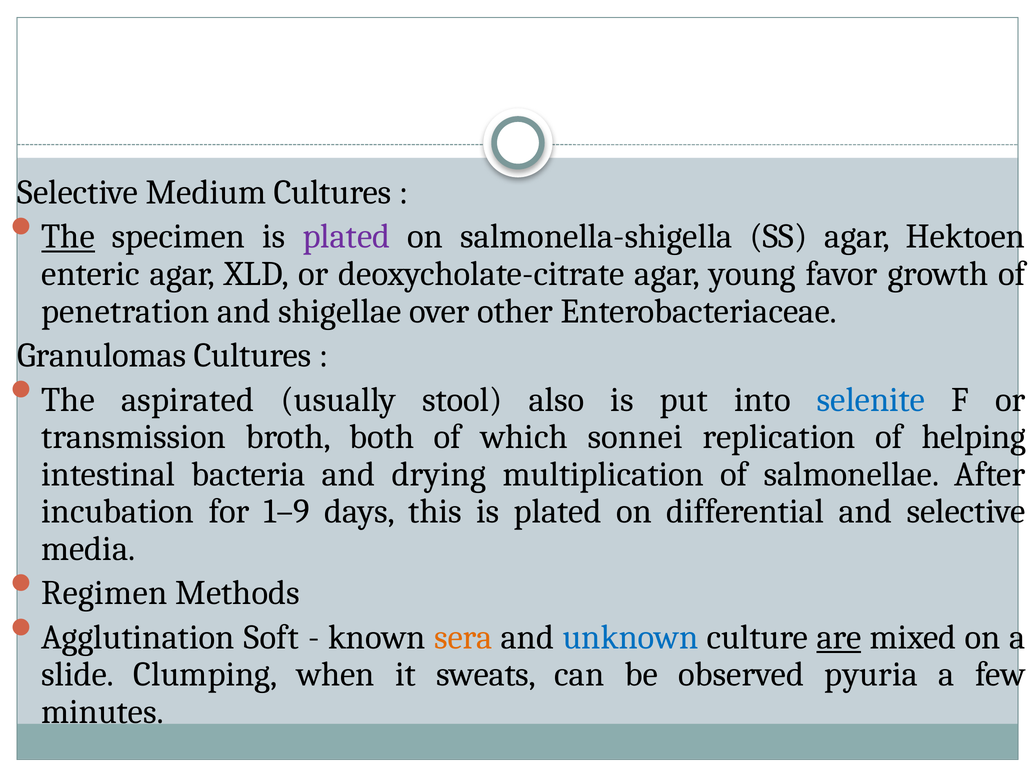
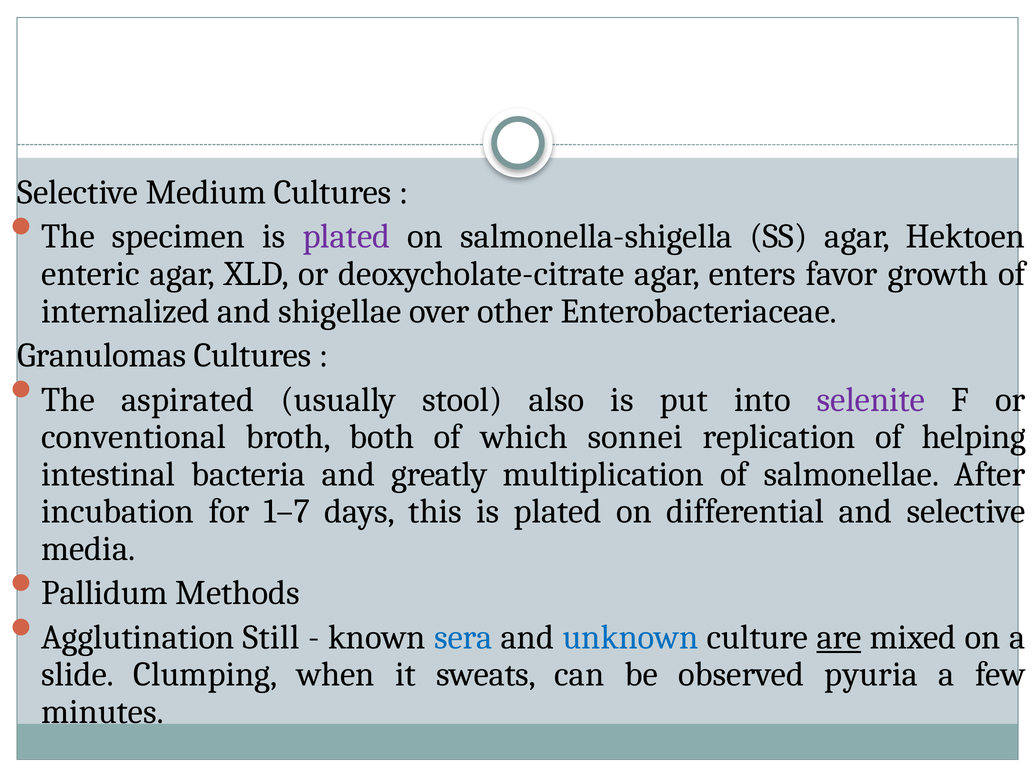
The underline: present -> none (68, 237)
young: young -> enters (752, 274)
penetration: penetration -> internalized (126, 311)
selenite colour: blue -> purple (871, 400)
transmission: transmission -> conventional (134, 437)
drying: drying -> greatly (439, 474)
1–9: 1–9 -> 1–7 (287, 511)
Regimen: Regimen -> Pallidum (105, 593)
Soft: Soft -> Still (271, 637)
sera colour: orange -> blue (463, 637)
